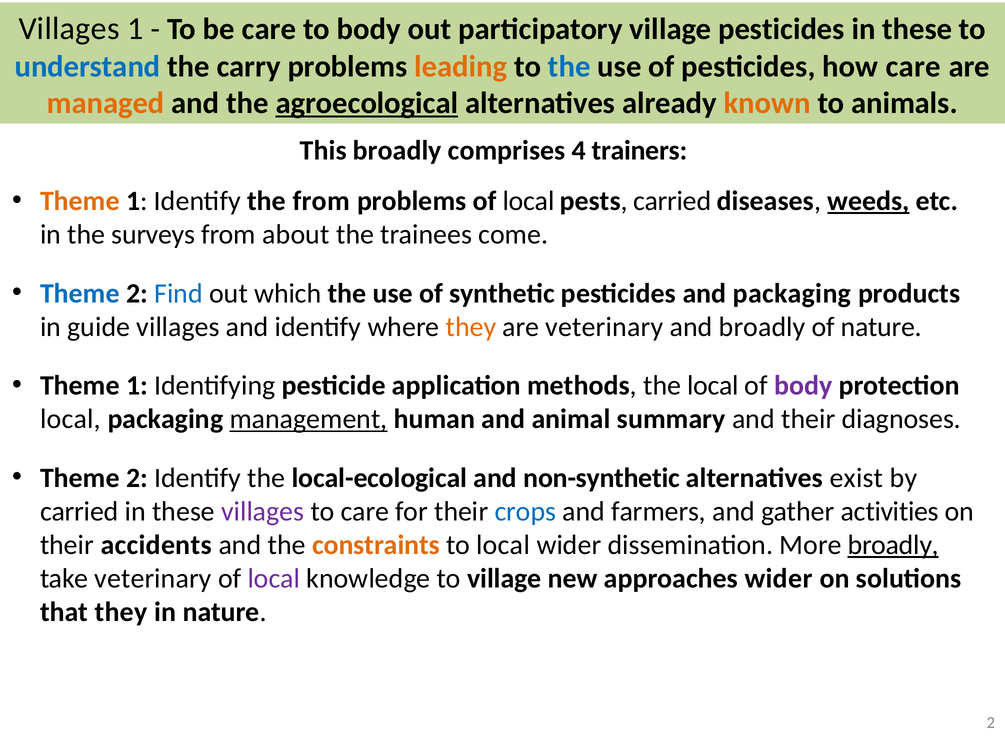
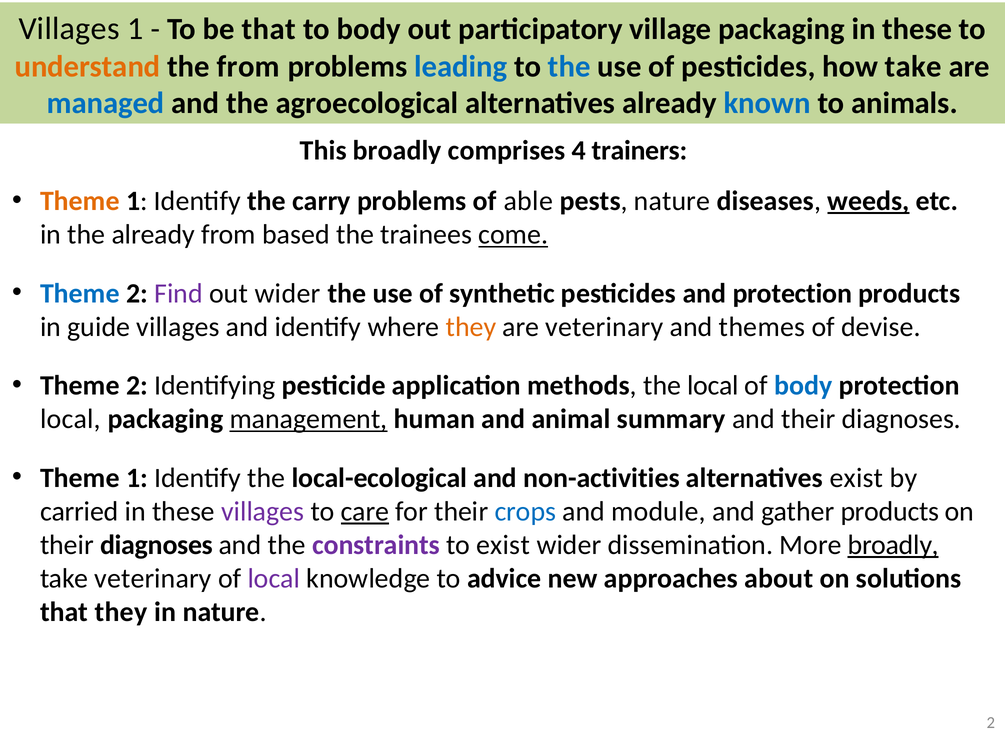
be care: care -> that (269, 29)
village pesticides: pesticides -> packaging (781, 29)
understand colour: blue -> orange (88, 66)
the carry: carry -> from (248, 66)
leading colour: orange -> blue (461, 66)
how care: care -> take (913, 66)
managed colour: orange -> blue (106, 103)
agroecological underline: present -> none (367, 103)
known colour: orange -> blue (767, 103)
the from: from -> carry (321, 201)
problems of local: local -> able (528, 201)
pests carried: carried -> nature (672, 201)
the surveys: surveys -> already (153, 235)
about: about -> based (296, 235)
come underline: none -> present (513, 235)
Find colour: blue -> purple (179, 293)
out which: which -> wider (288, 293)
and packaging: packaging -> protection (792, 293)
and broadly: broadly -> themes (762, 327)
of nature: nature -> devise (881, 327)
1: 1 -> 2 (137, 385)
body colour: purple -> blue (803, 385)
2: 2 -> 1 (137, 478)
non-synthetic: non-synthetic -> non-activities (601, 478)
care underline: none -> present (365, 511)
farmers: farmers -> module (658, 511)
gather activities: activities -> products (890, 511)
accidents: accidents -> diagnoses (157, 545)
constraints colour: orange -> purple (376, 545)
to local: local -> exist (503, 545)
to village: village -> advice (504, 578)
approaches wider: wider -> about (779, 578)
